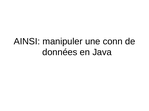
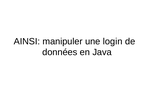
conn: conn -> login (113, 42)
